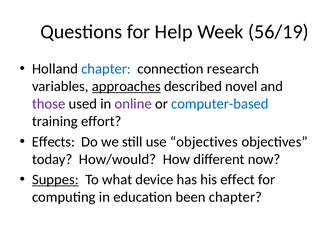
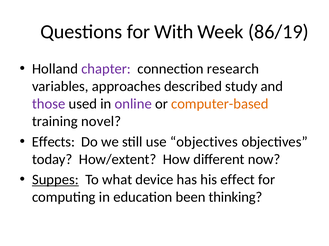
Help: Help -> With (174, 32)
56/19: 56/19 -> 86/19 (278, 32)
chapter colour: blue -> purple (106, 69)
approaches underline: present -> none (126, 87)
novel: novel -> study (241, 87)
computer-based colour: blue -> orange (220, 104)
effort: effort -> novel (101, 122)
How/would: How/would -> How/extent (118, 160)
been chapter: chapter -> thinking (236, 198)
